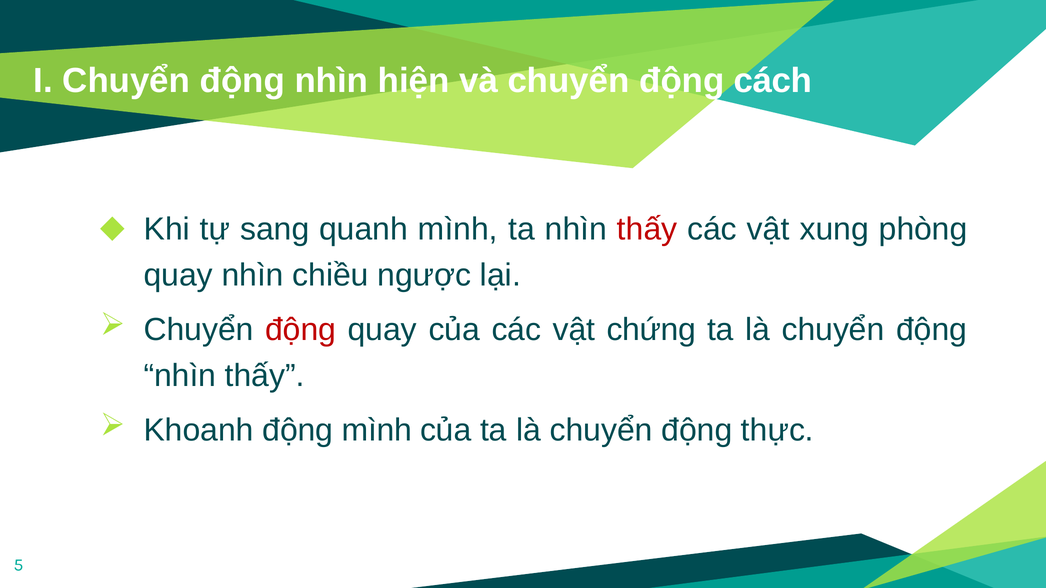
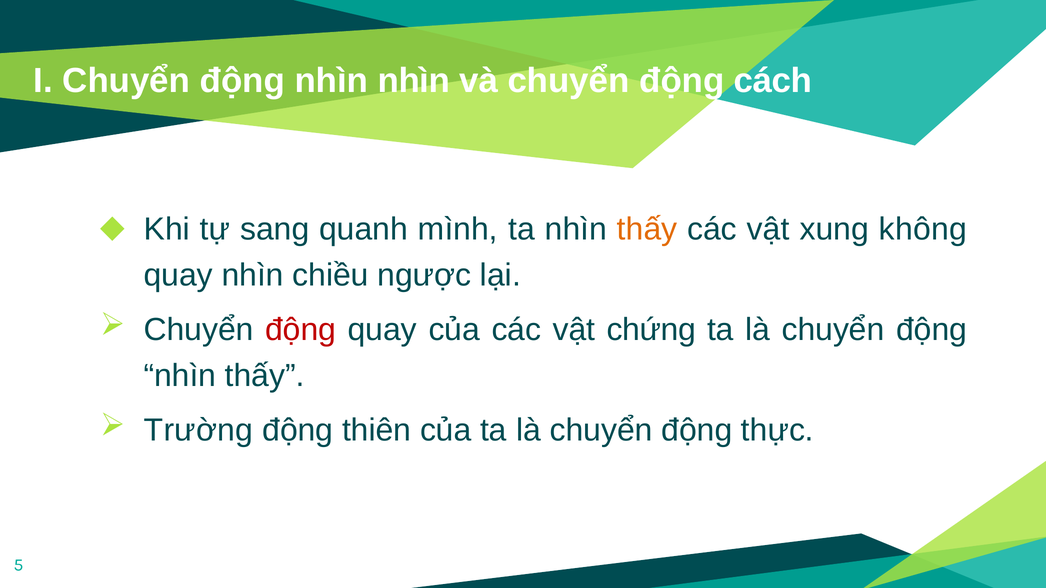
nhìn hiện: hiện -> nhìn (414, 81)
thấy colour: red -> orange (647, 229)
phòng: phòng -> không (923, 229)
Khoanh: Khoanh -> Trường (198, 431)
động mình: mình -> thiên (377, 431)
